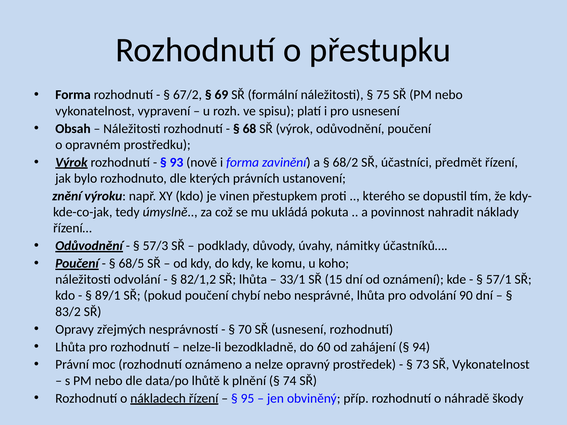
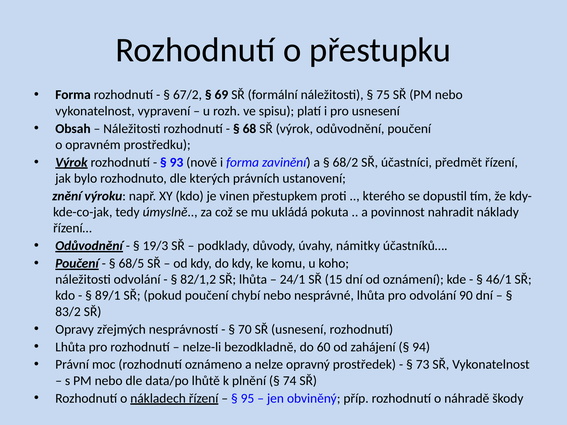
57/3: 57/3 -> 19/3 (155, 246)
33/1: 33/1 -> 24/1 (293, 280)
57/1: 57/1 -> 46/1 (499, 280)
